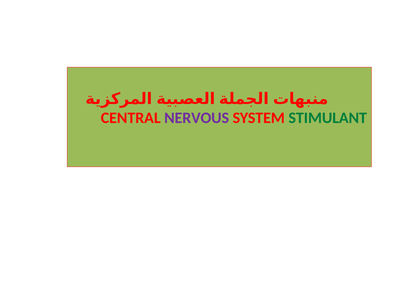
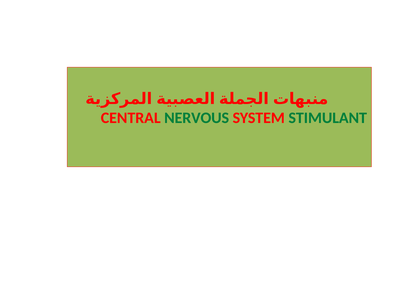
NERVOUS colour: purple -> green (197, 118)
